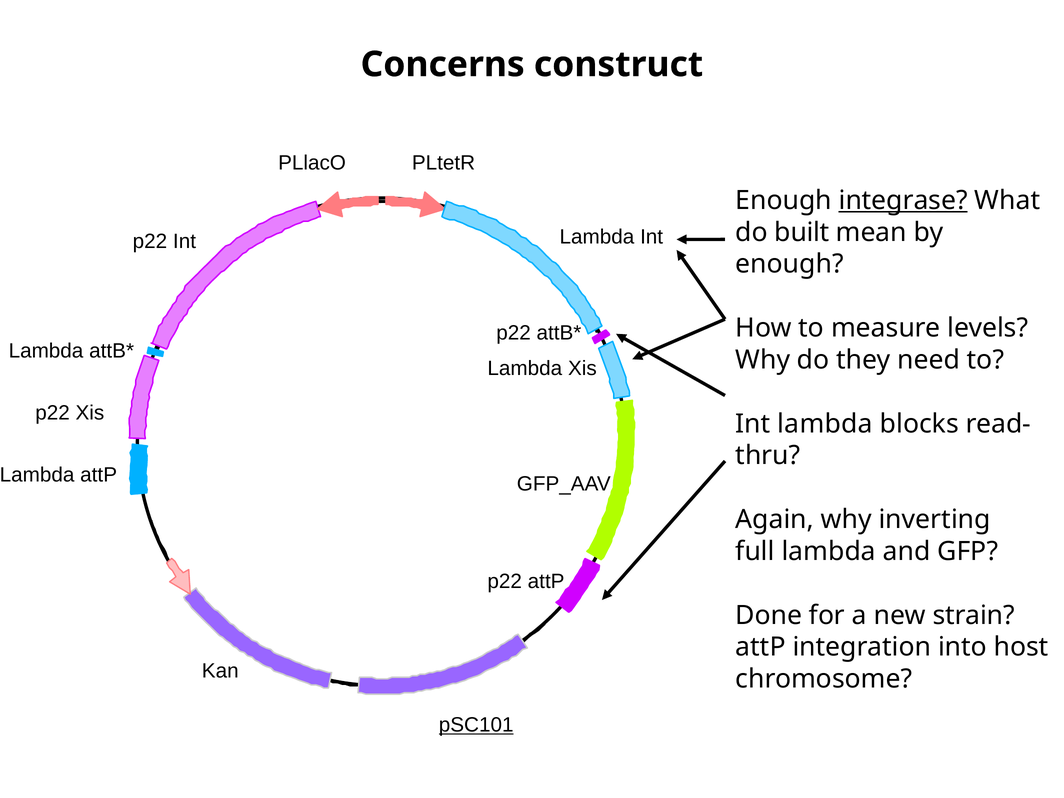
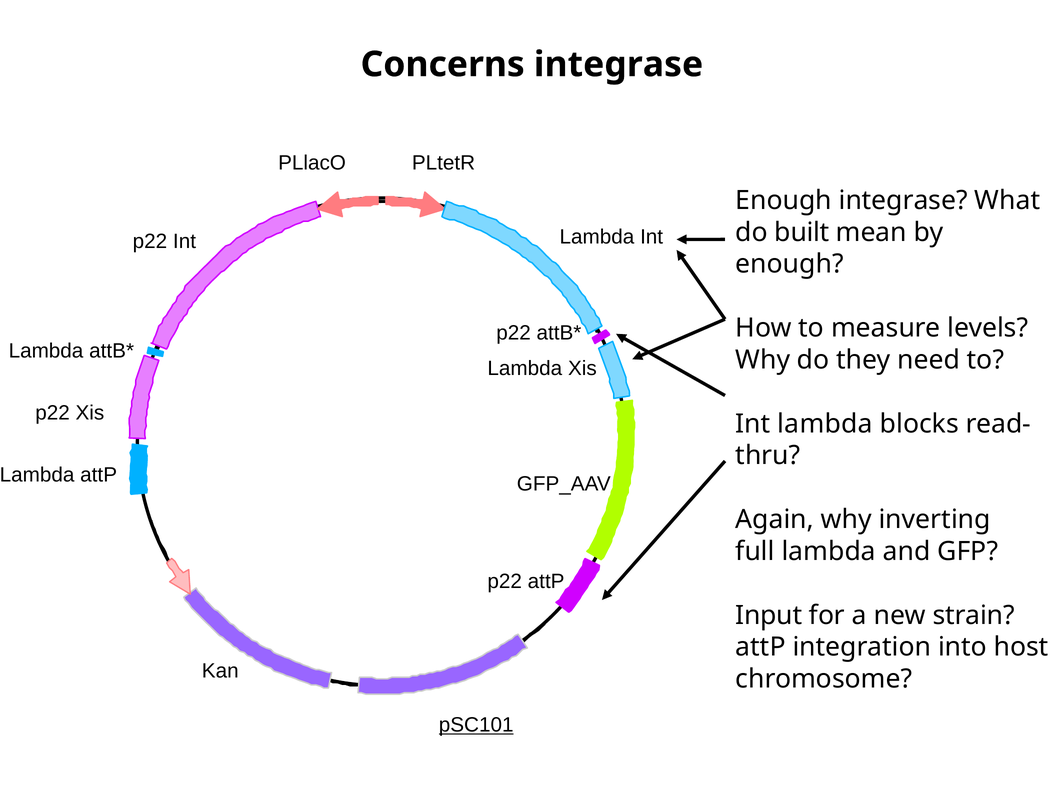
Concerns construct: construct -> integrase (619, 64)
integrase underline: present -> none (903, 200)
Done: Done -> Input (769, 615)
